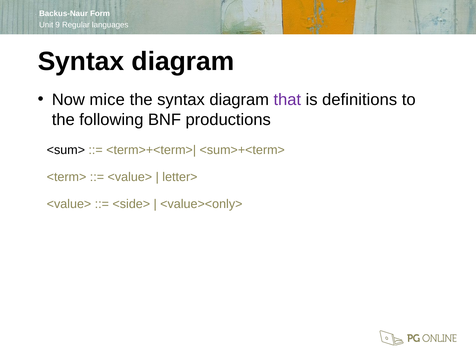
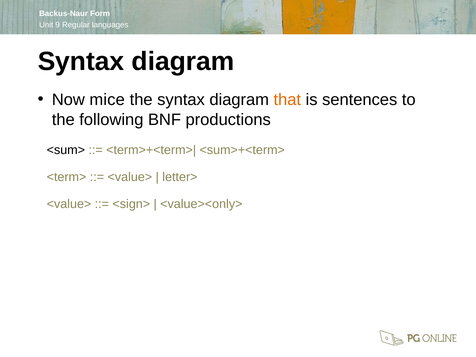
that colour: purple -> orange (287, 100)
definitions: definitions -> sentences (360, 100)
<side>: <side> -> <sign> (131, 204)
